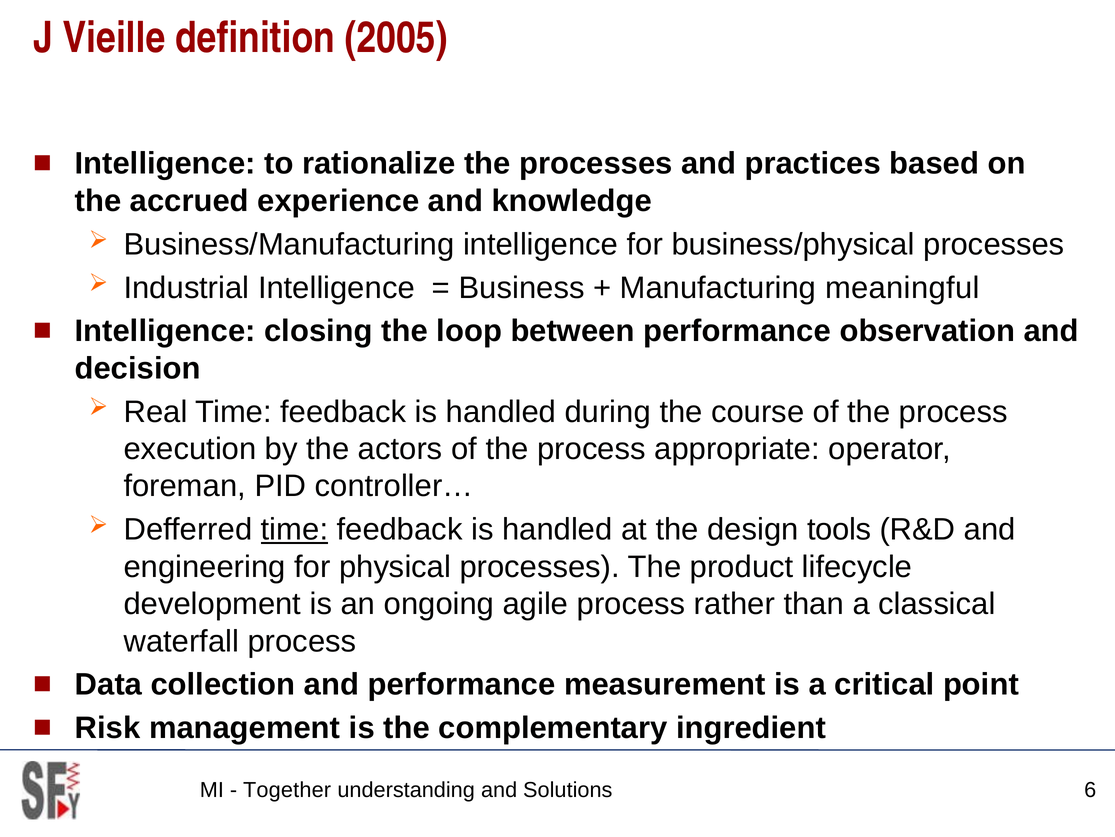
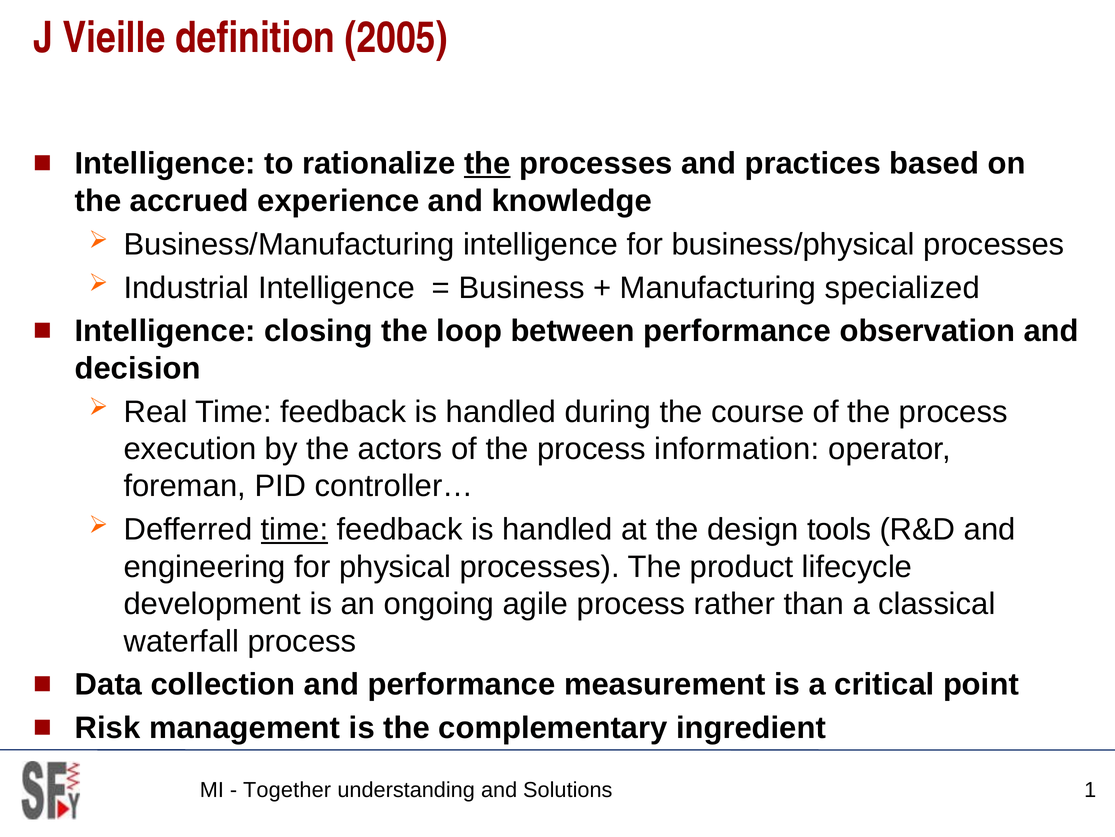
the underline: none -> present (487, 164)
meaningful: meaningful -> specialized (902, 288)
appropriate: appropriate -> information (737, 449)
6: 6 -> 1 (1090, 789)
